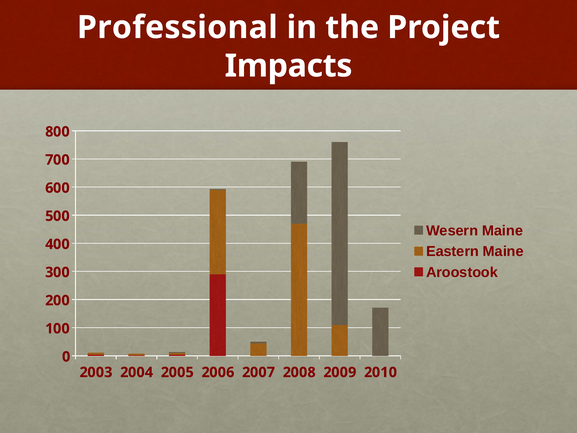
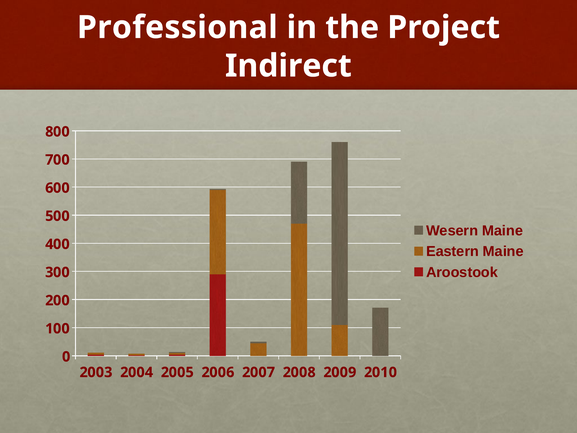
Impacts: Impacts -> Indirect (288, 66)
